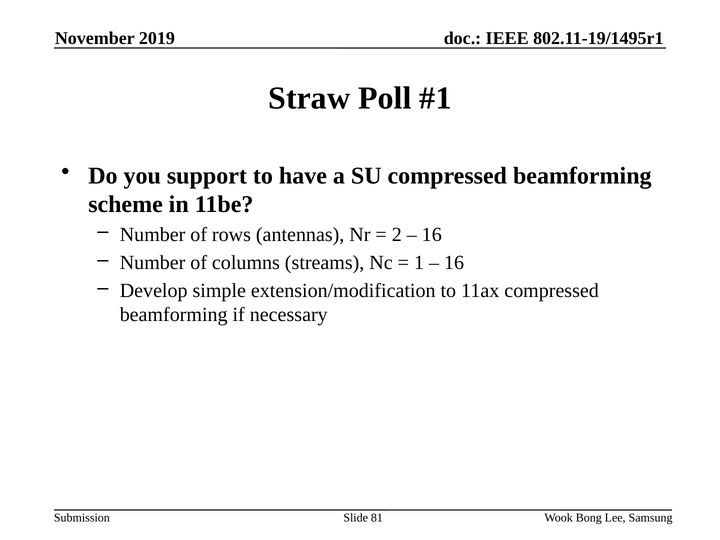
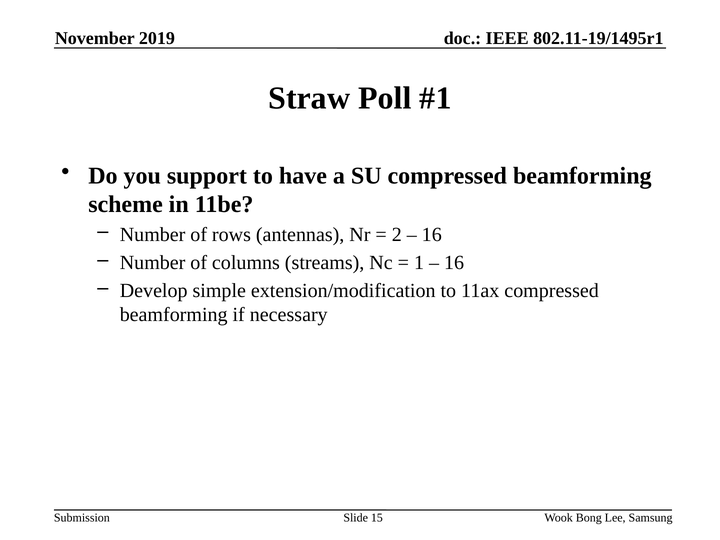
81: 81 -> 15 (377, 518)
